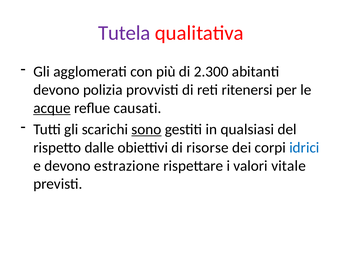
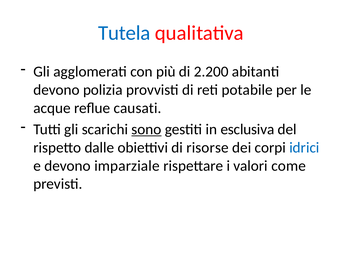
Tutela colour: purple -> blue (124, 33)
2.300: 2.300 -> 2.200 (211, 72)
ritenersi: ritenersi -> potabile (247, 90)
acque underline: present -> none (52, 108)
qualsiasi: qualsiasi -> esclusiva (247, 130)
estrazione: estrazione -> imparziale (127, 166)
vitale: vitale -> come (289, 166)
